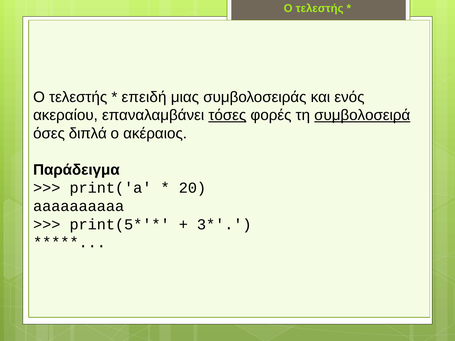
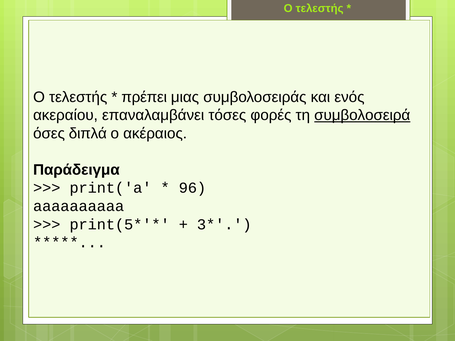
επειδή: επειδή -> πρέπει (144, 97)
τόσες underline: present -> none (227, 115)
20: 20 -> 96 (192, 188)
